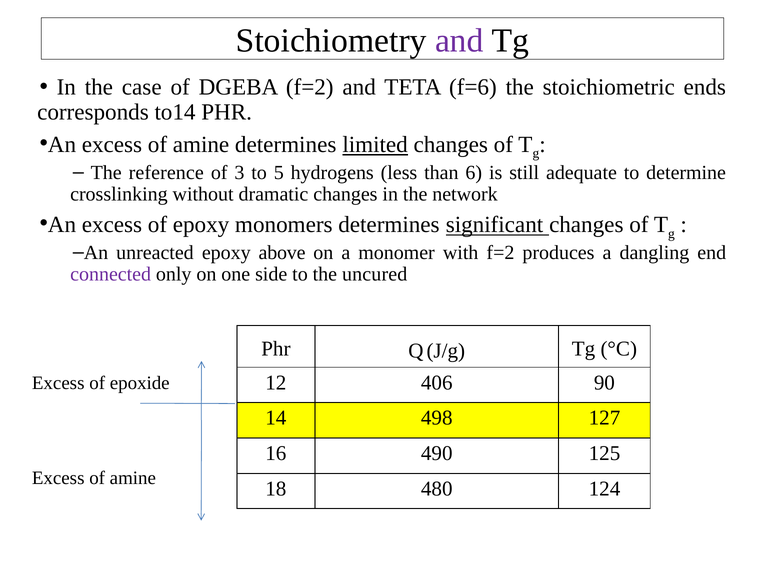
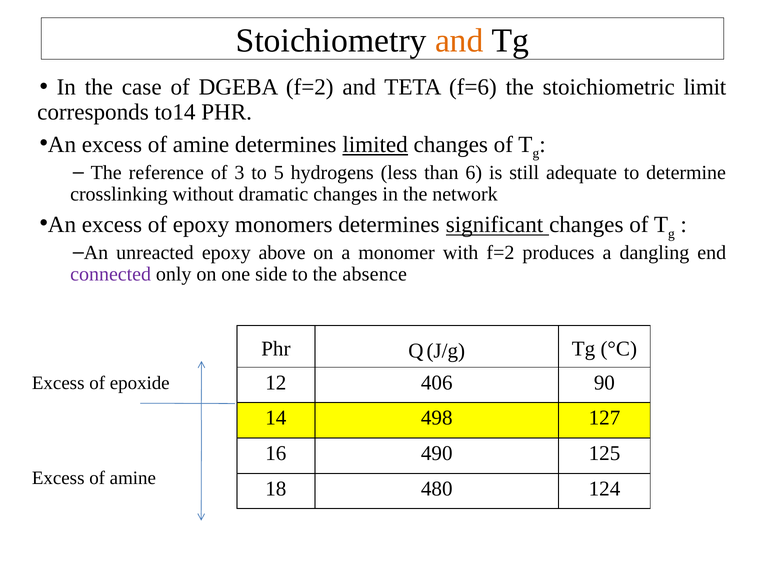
and colour: purple -> orange (459, 41)
ends: ends -> limit (705, 87)
uncured: uncured -> absence (375, 274)
